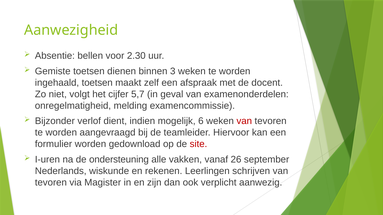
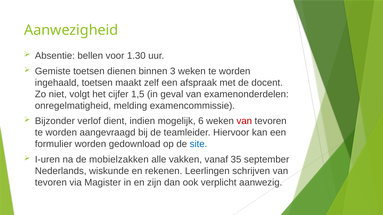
2.30: 2.30 -> 1.30 (136, 56)
5,7: 5,7 -> 1,5 (138, 94)
site colour: red -> blue (198, 144)
ondersteuning: ondersteuning -> mobielzakken (119, 160)
26: 26 -> 35 (236, 160)
